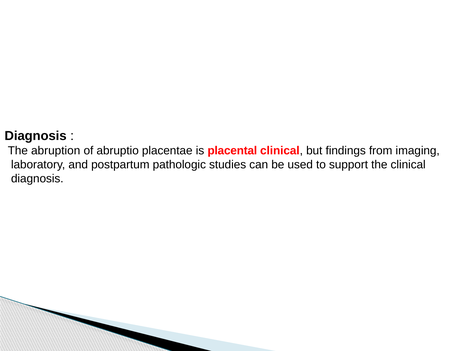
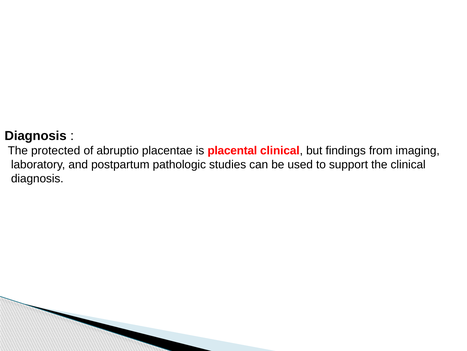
abruption: abruption -> protected (56, 150)
